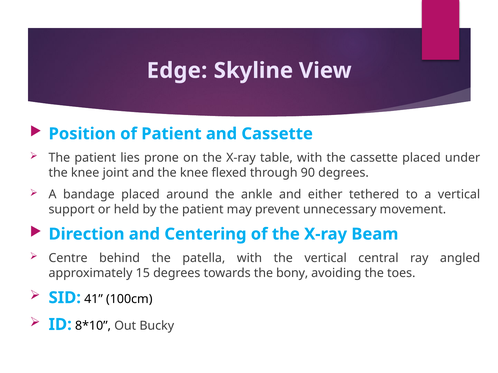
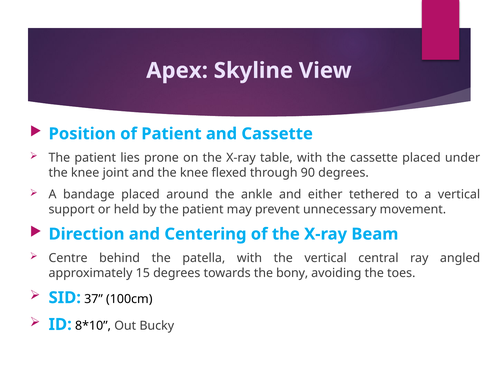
Edge: Edge -> Apex (177, 71)
41: 41 -> 37 (94, 299)
